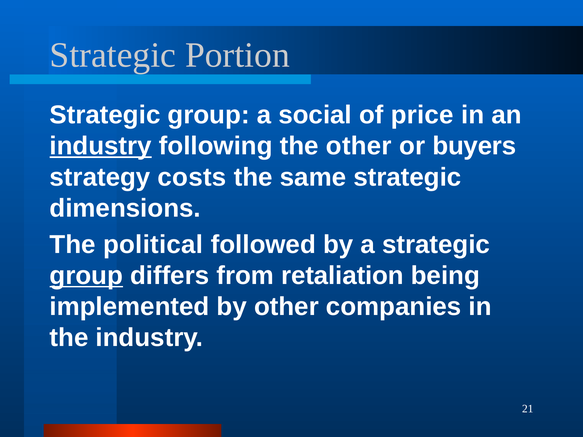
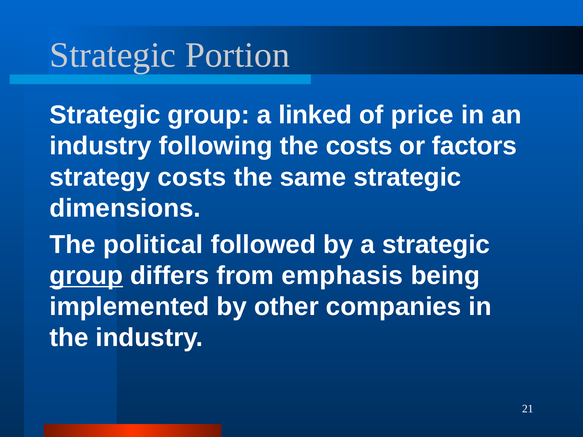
social: social -> linked (315, 115)
industry underline: present -> none (101, 146)
the other: other -> costs (359, 146)
buyers: buyers -> factors (474, 146)
retaliation: retaliation -> emphasis (342, 276)
